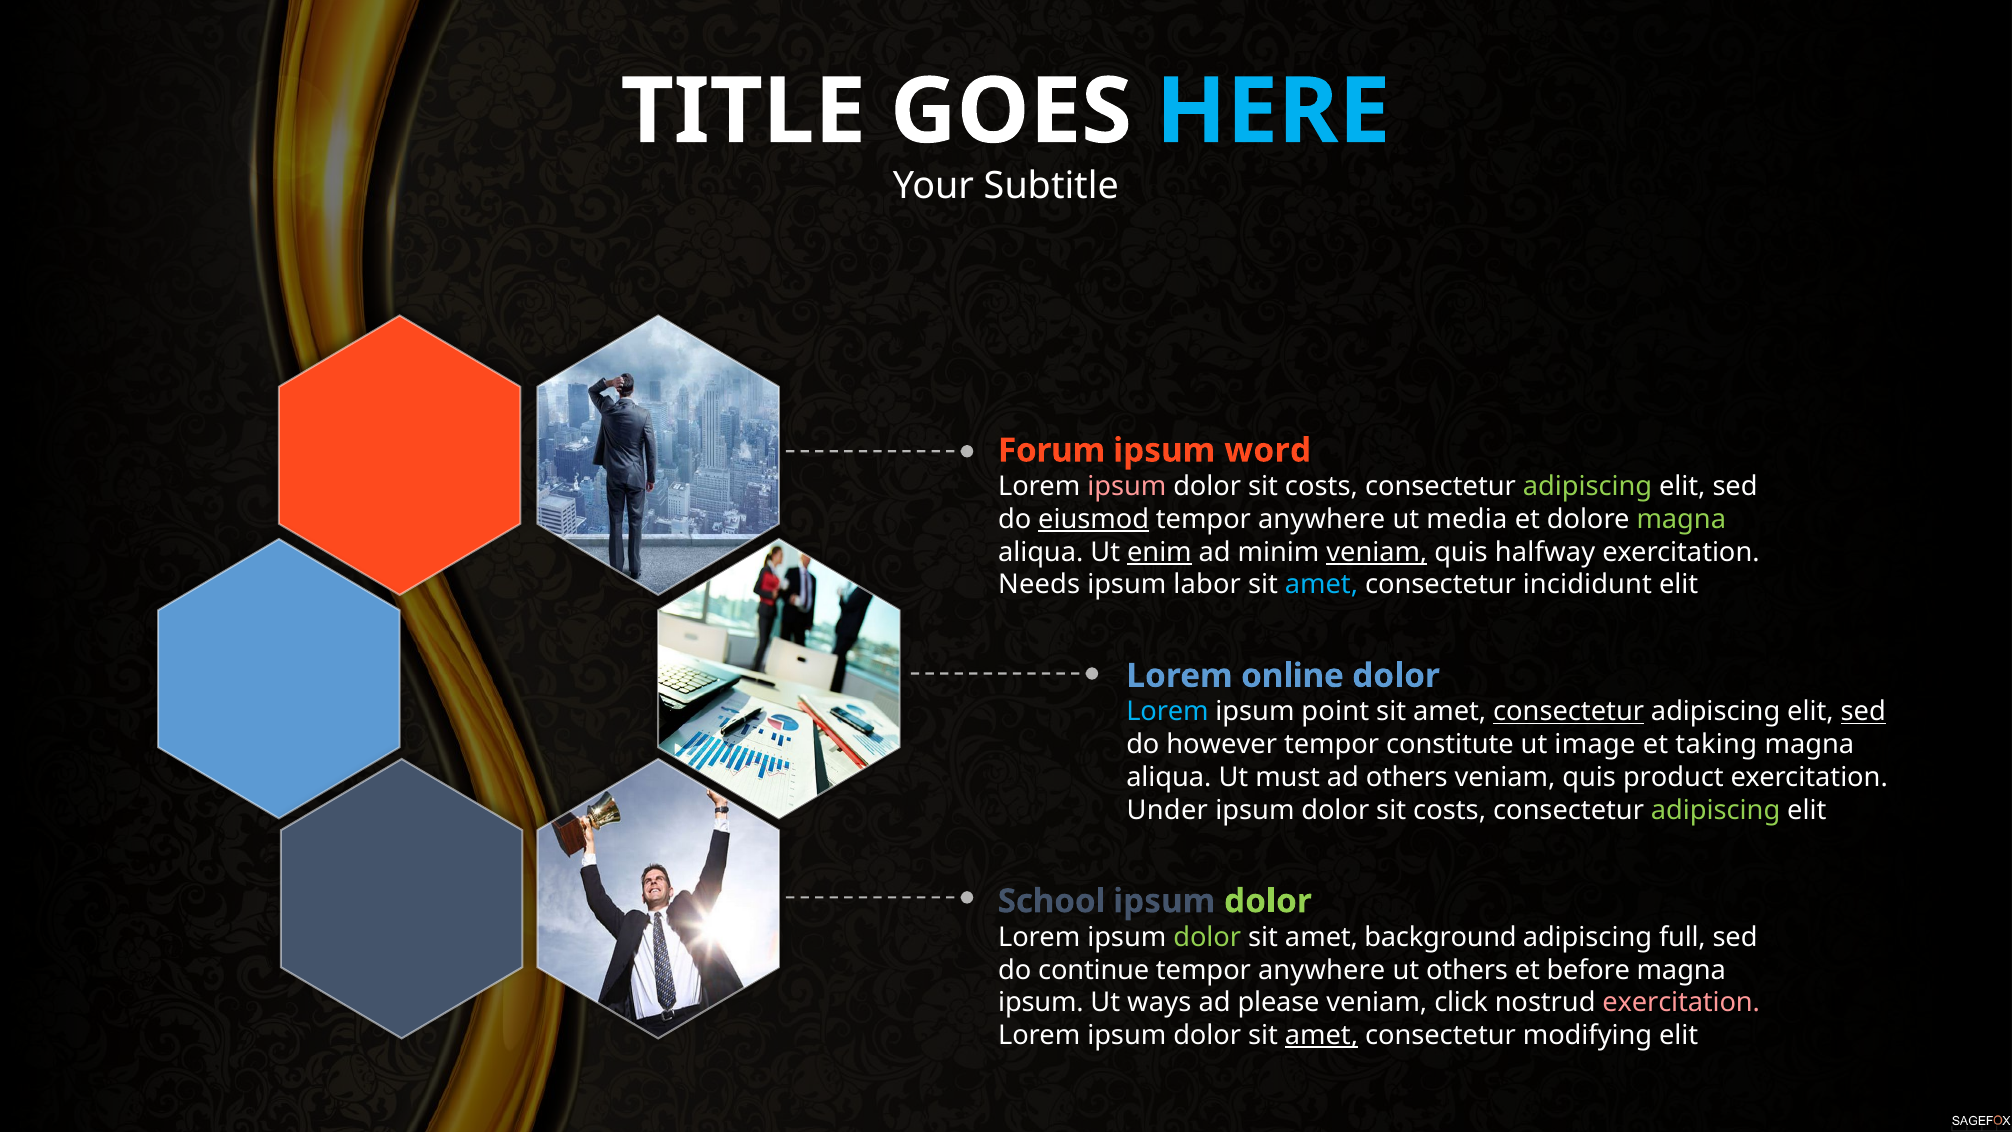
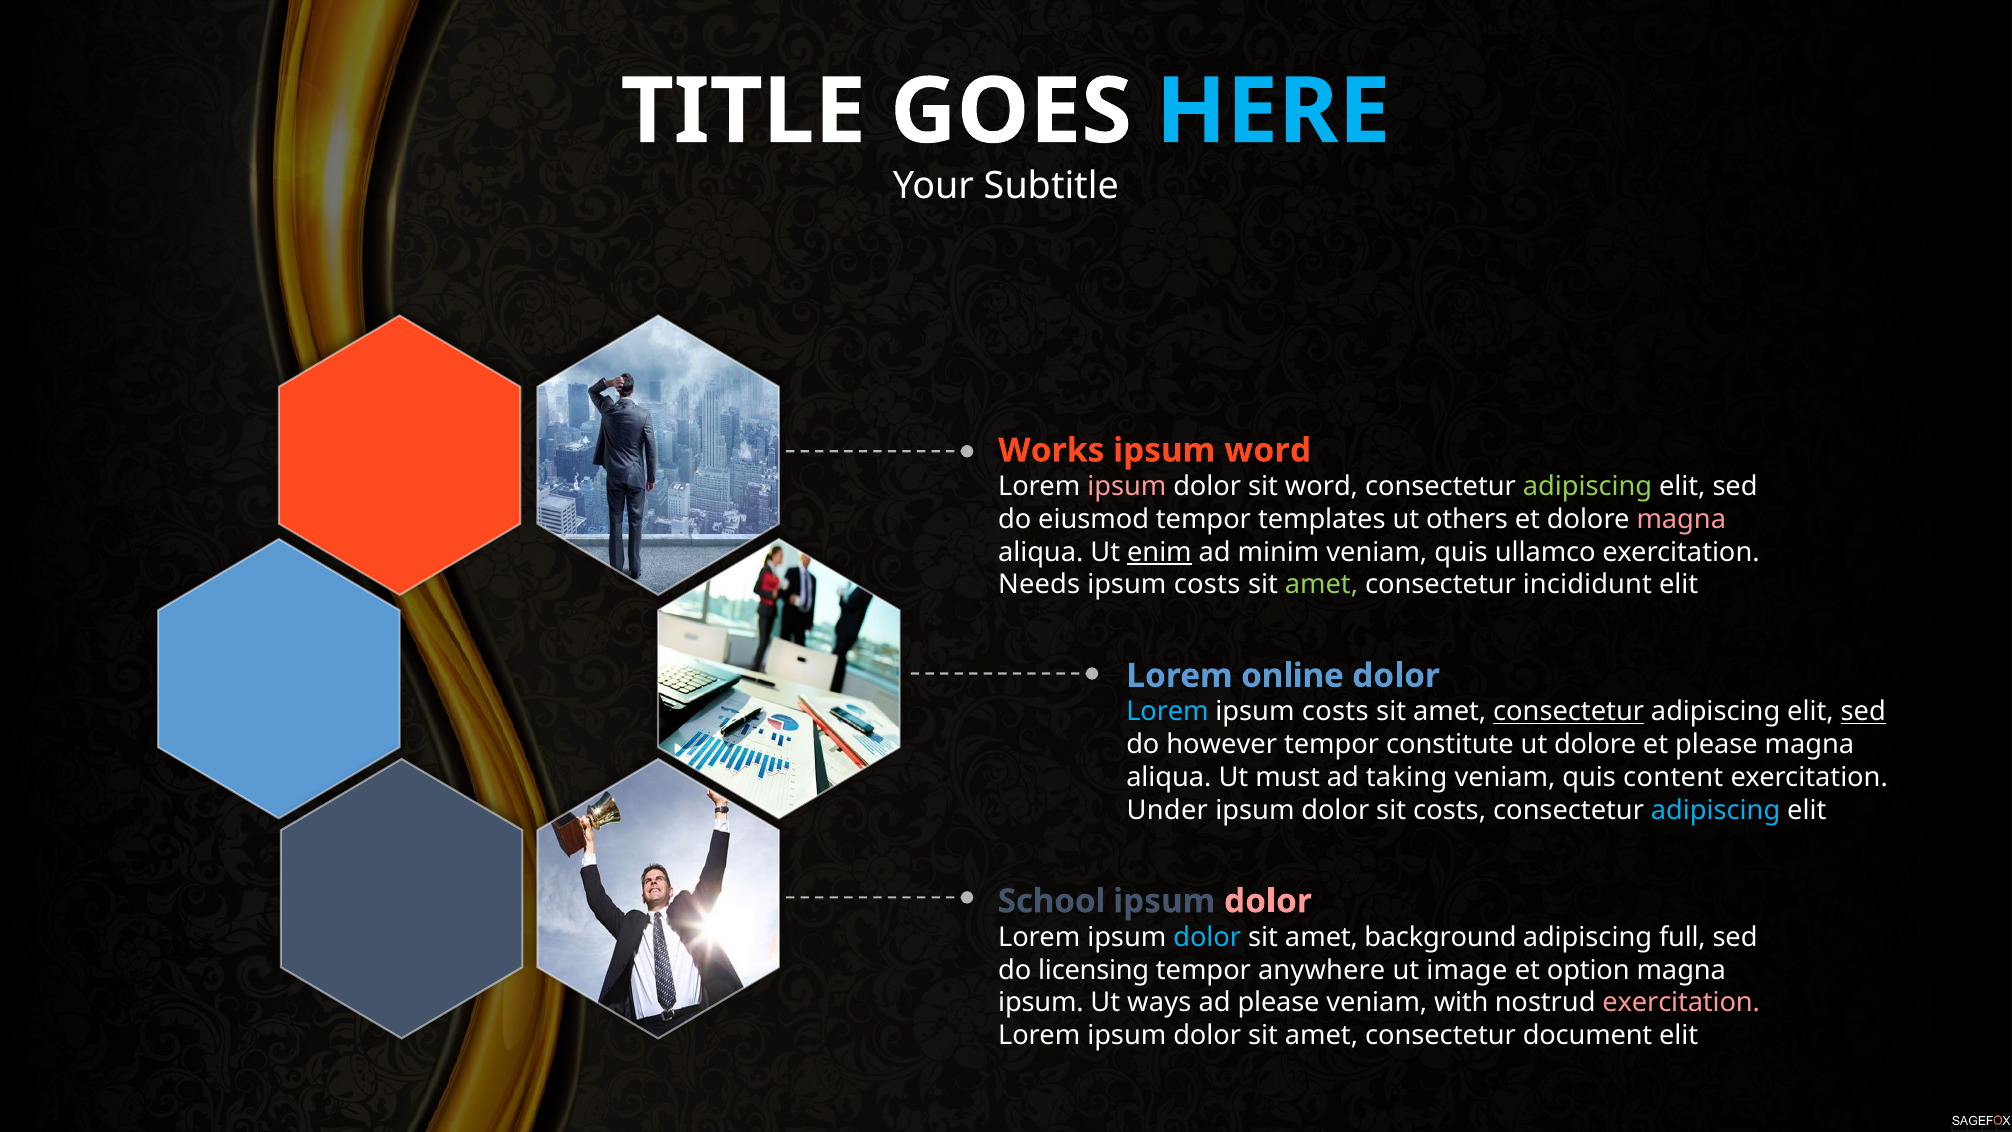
Forum: Forum -> Works (1051, 450)
costs: costs -> word (1322, 486)
eiusmod underline: present -> none (1094, 519)
anywhere: anywhere -> templates (1322, 519)
media: media -> others (1467, 519)
magna colour: light green -> pink (1681, 519)
veniam underline: present -> none (1377, 552)
halfway: halfway -> ullamco (1545, 552)
labor: labor -> costs (1207, 585)
amet colour: light blue -> light green (1322, 585)
point: point -> costs (1335, 712)
ut image: image -> dolore (1595, 744)
et taking: taking -> please (1716, 744)
ad others: others -> taking (1407, 777)
product: product -> content (1673, 777)
adipiscing colour: light green -> light blue (1716, 810)
dolor colour: light green -> pink (1268, 901)
dolor colour: light green -> light blue (1207, 937)
continue: continue -> licensing (1094, 970)
ut others: others -> image (1467, 970)
before: before -> option (1588, 970)
click: click -> with (1461, 1003)
amet underline: present -> none (1322, 1035)
modifying: modifying -> document (1588, 1035)
